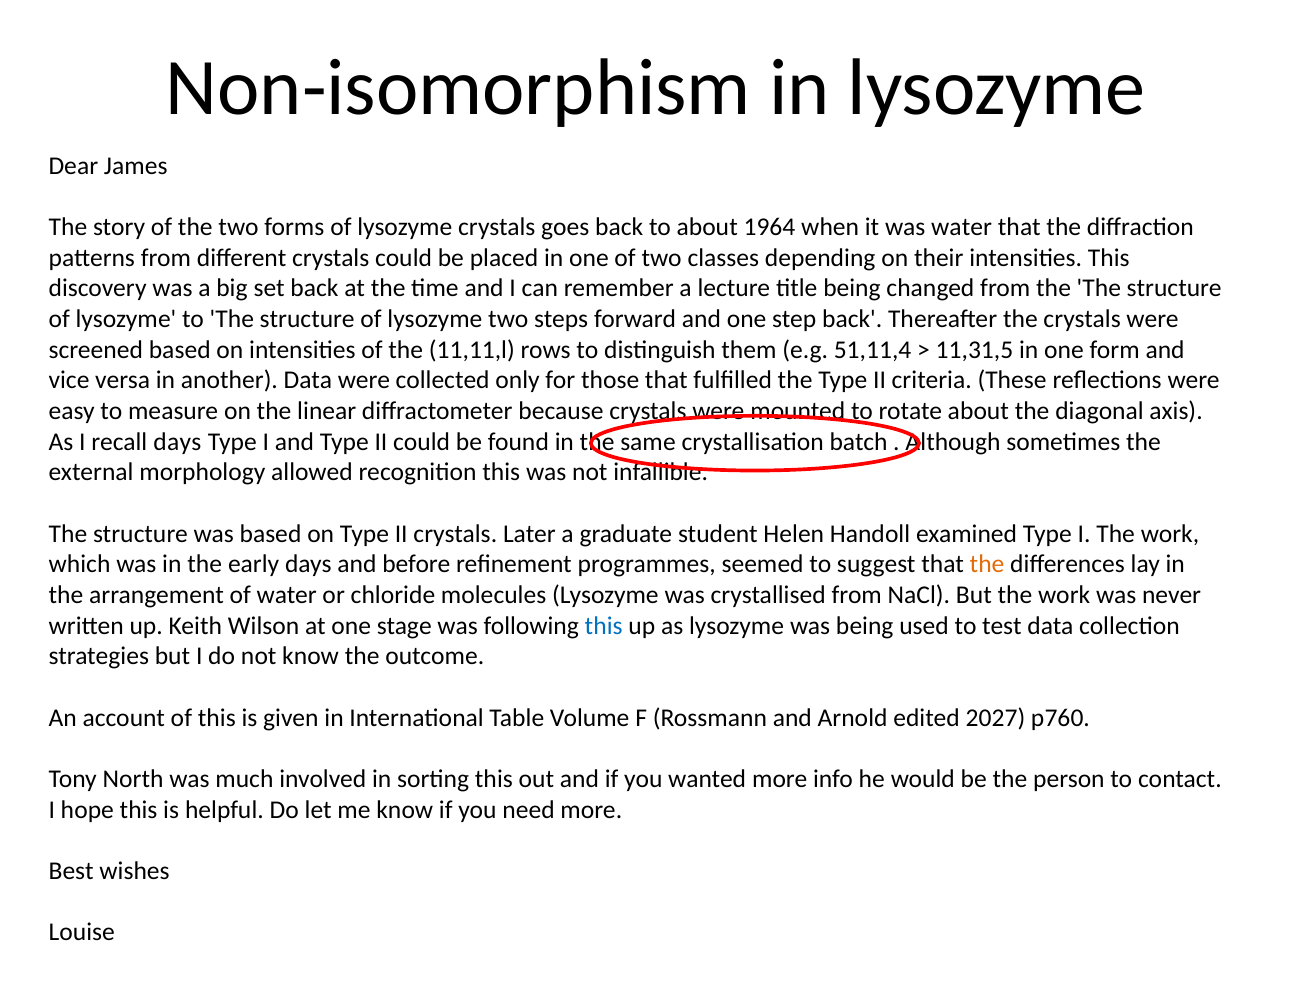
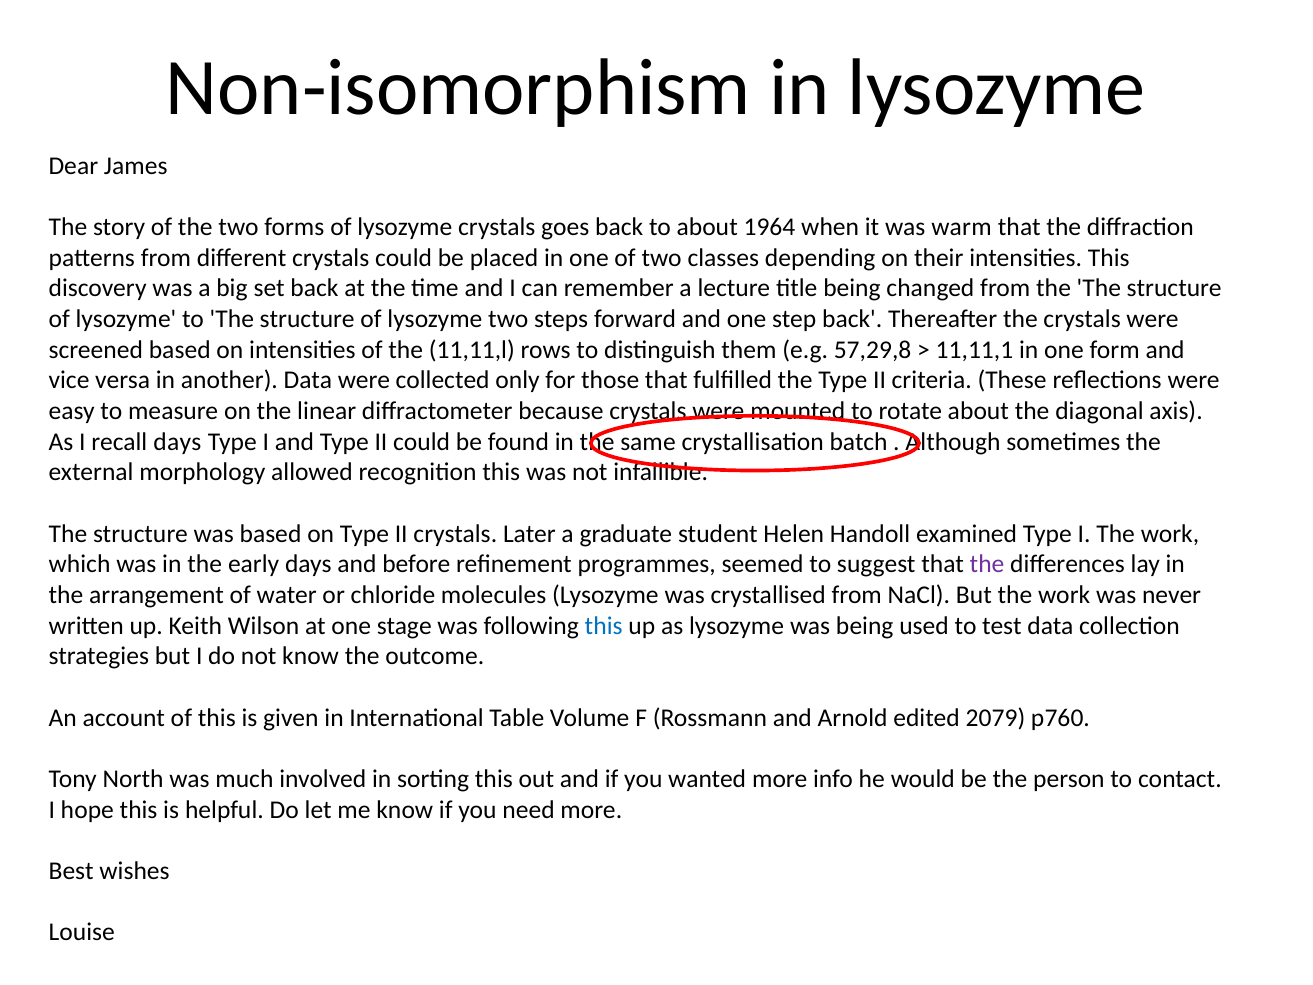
was water: water -> warm (962, 227)
51,11,4: 51,11,4 -> 57,29,8 (873, 350)
11,31,5: 11,31,5 -> 11,11,1 (974, 350)
the colour: orange -> purple (987, 564)
2027: 2027 -> 2079 (995, 718)
